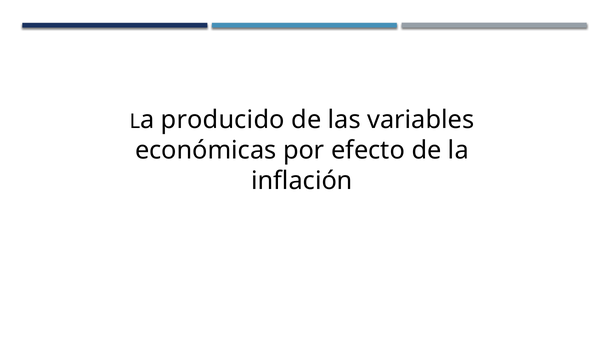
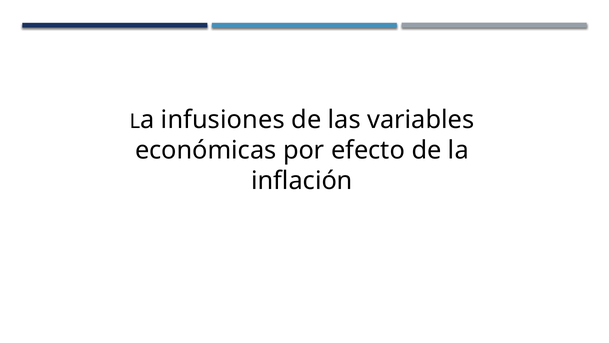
producido: producido -> infusiones (223, 120)
